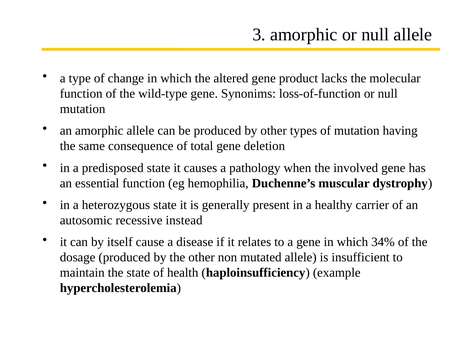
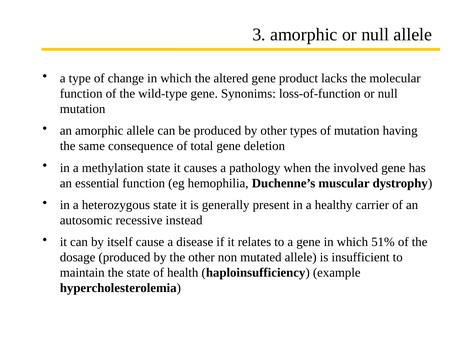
predisposed: predisposed -> methylation (113, 168)
34%: 34% -> 51% (383, 242)
